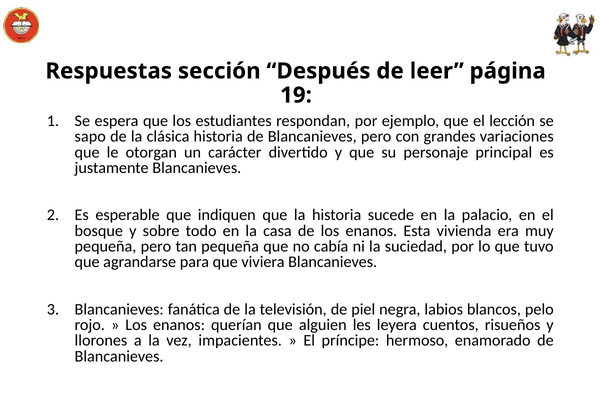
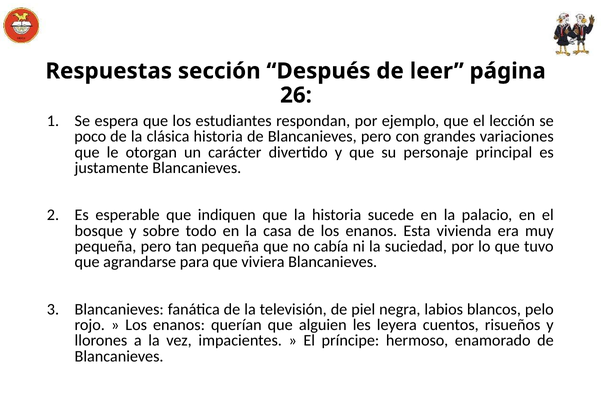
19: 19 -> 26 (296, 95)
sapo: sapo -> poco (90, 136)
